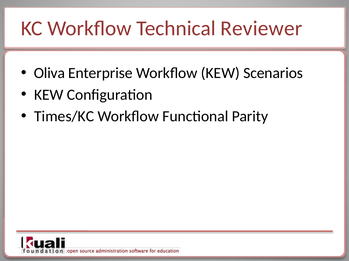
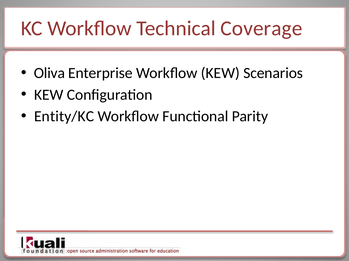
Reviewer: Reviewer -> Coverage (261, 29)
Times/KC: Times/KC -> Entity/KC (64, 117)
